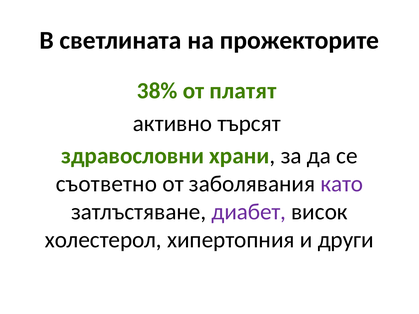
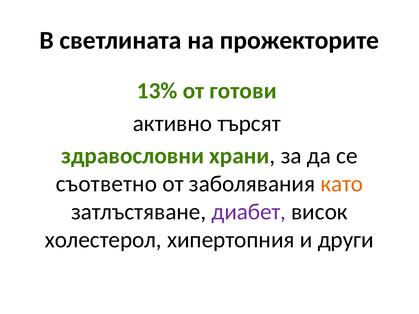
38%: 38% -> 13% (157, 91)
платят: платят -> готови (243, 91)
като colour: purple -> orange (342, 184)
